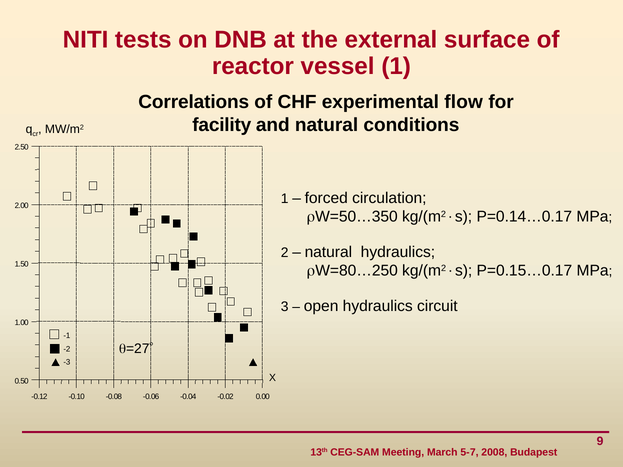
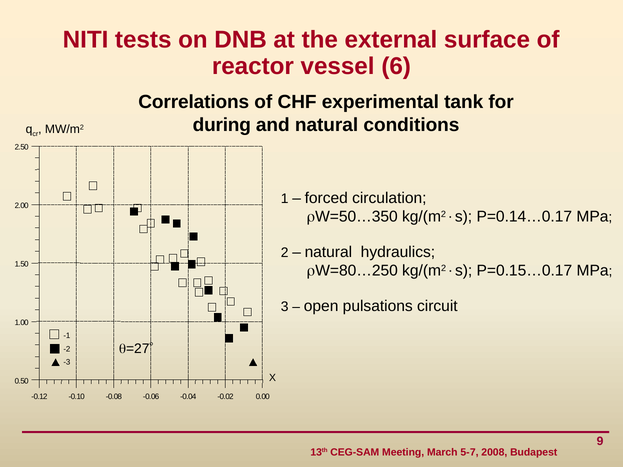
vessel 1: 1 -> 6 (396, 66)
flow: flow -> tank (464, 102)
facility: facility -> during (222, 125)
open hydraulics: hydraulics -> pulsations (378, 306)
